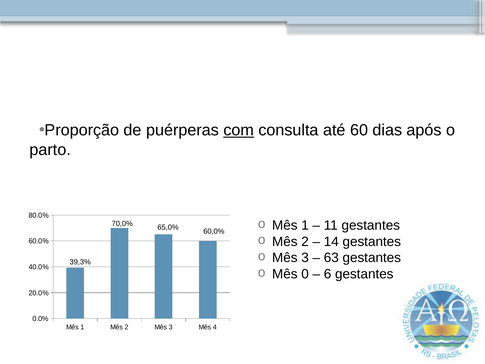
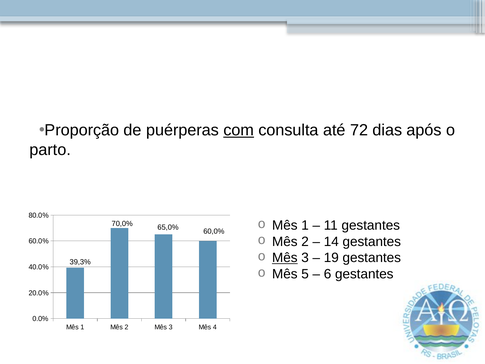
60: 60 -> 72 (359, 130)
Mês underline: none -> present (285, 258)
63: 63 -> 19 (331, 258)
0: 0 -> 5 (305, 274)
